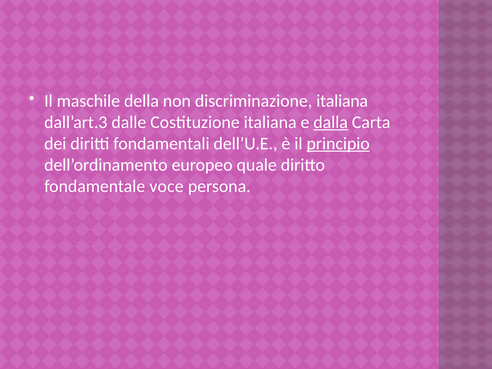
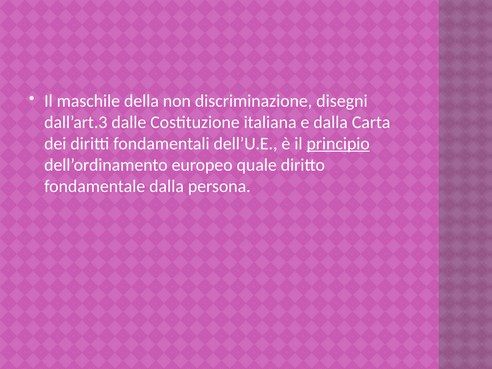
discriminazione italiana: italiana -> disegni (342, 101)
dalla underline: present -> none (331, 122)
fondamentale voce: voce -> dalla (167, 186)
